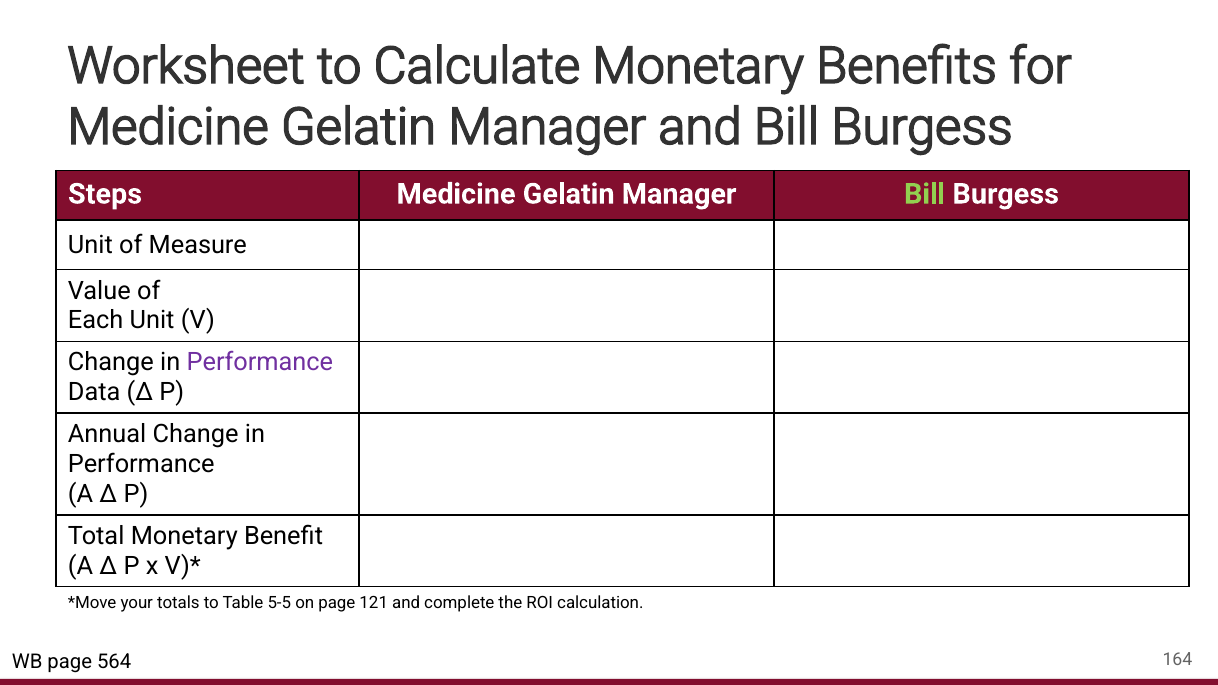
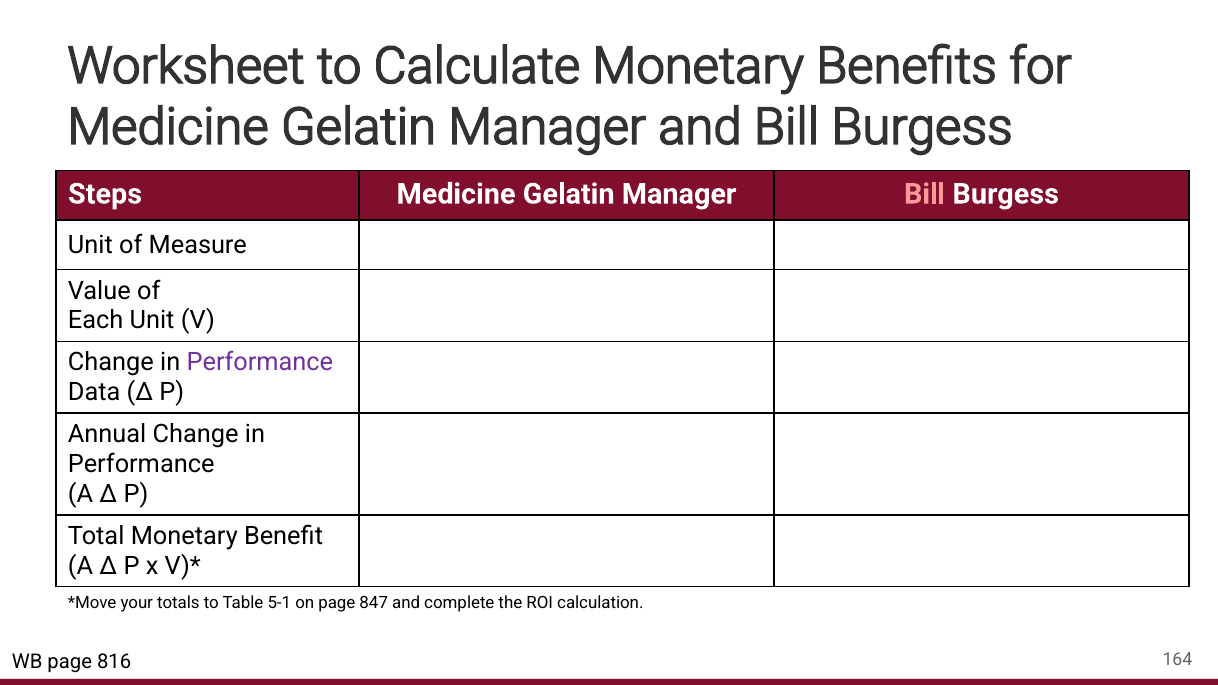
Bill colour: light green -> pink (925, 194)
5-5: 5-5 -> 5-1 (279, 603)
121: 121 -> 847 (374, 603)
564: 564 -> 816 (114, 662)
